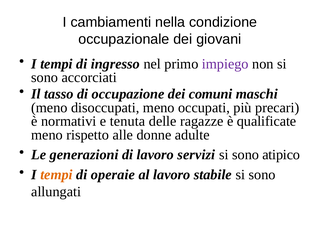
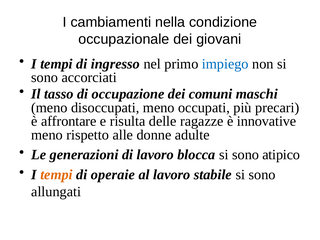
impiego colour: purple -> blue (225, 64)
normativi: normativi -> affrontare (69, 121)
tenuta: tenuta -> risulta (128, 121)
qualificate: qualificate -> innovative (267, 121)
servizi: servizi -> blocca (196, 155)
